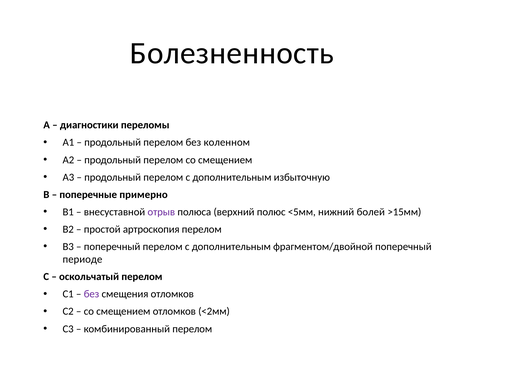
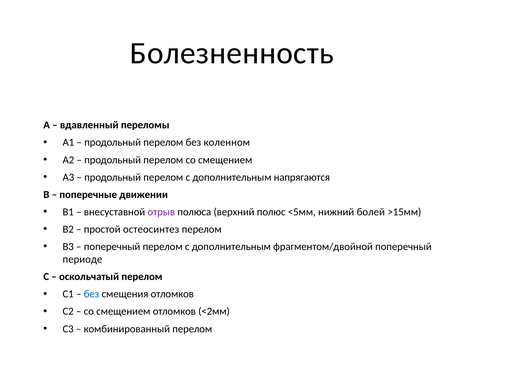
диагностики: диагностики -> вдавленный (89, 125)
избыточную: избыточную -> напрягаются (302, 177)
примерно: примерно -> движении (144, 195)
артроскопия: артроскопия -> остеосинтез (151, 229)
без colour: purple -> blue (91, 294)
